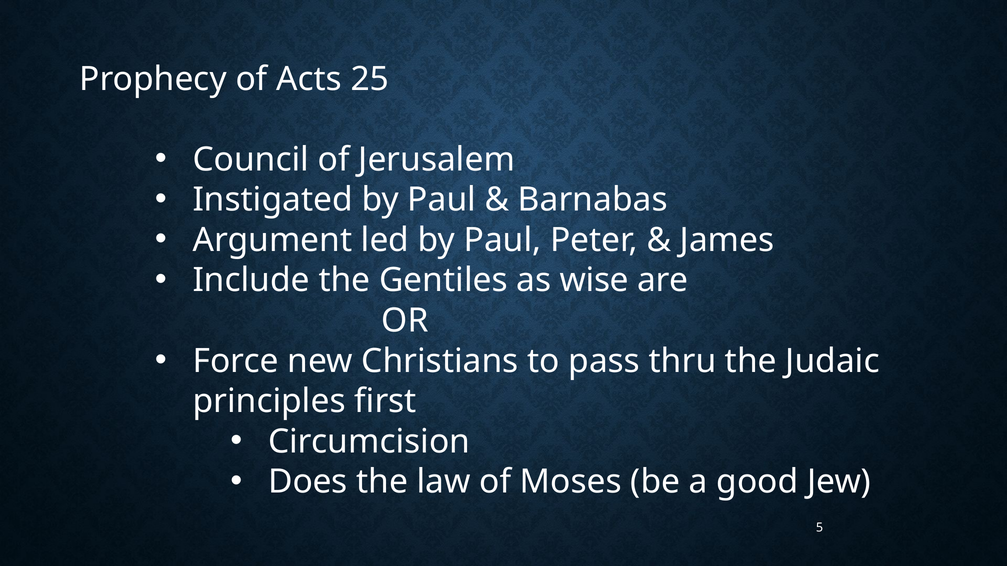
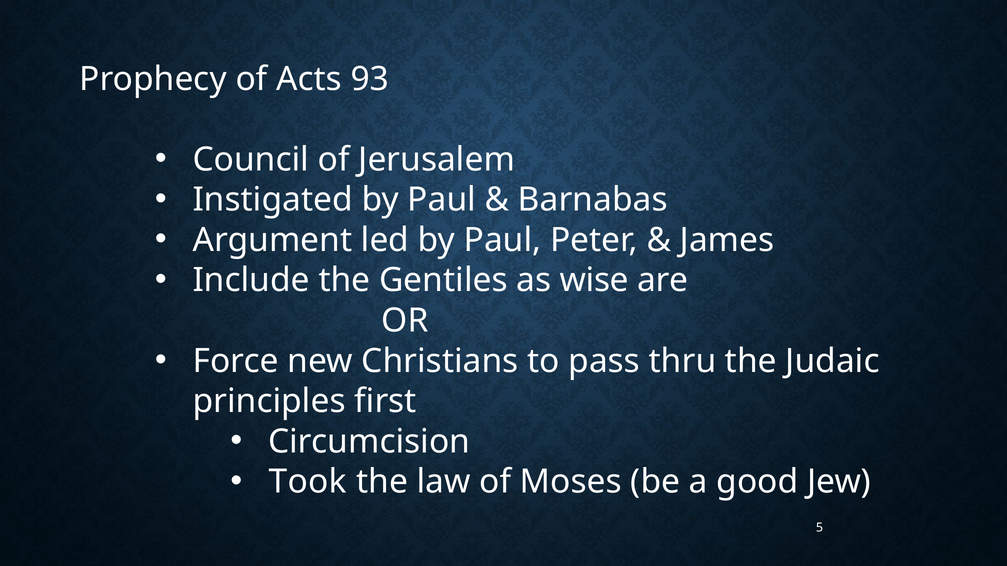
25: 25 -> 93 (370, 79)
Does: Does -> Took (308, 482)
